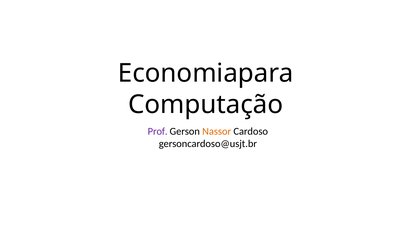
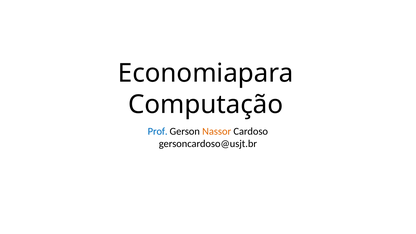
Prof colour: purple -> blue (158, 131)
